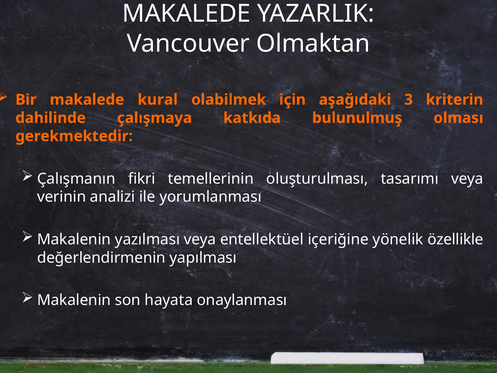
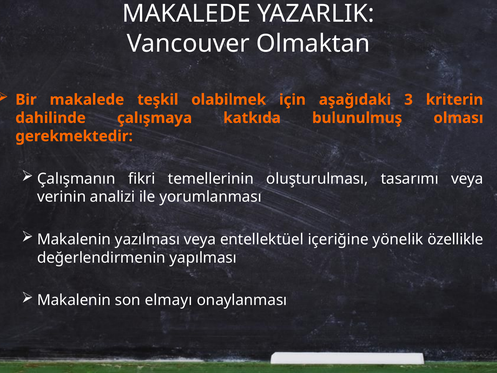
kural: kural -> teşkil (158, 100)
hayata: hayata -> elmayı (169, 300)
